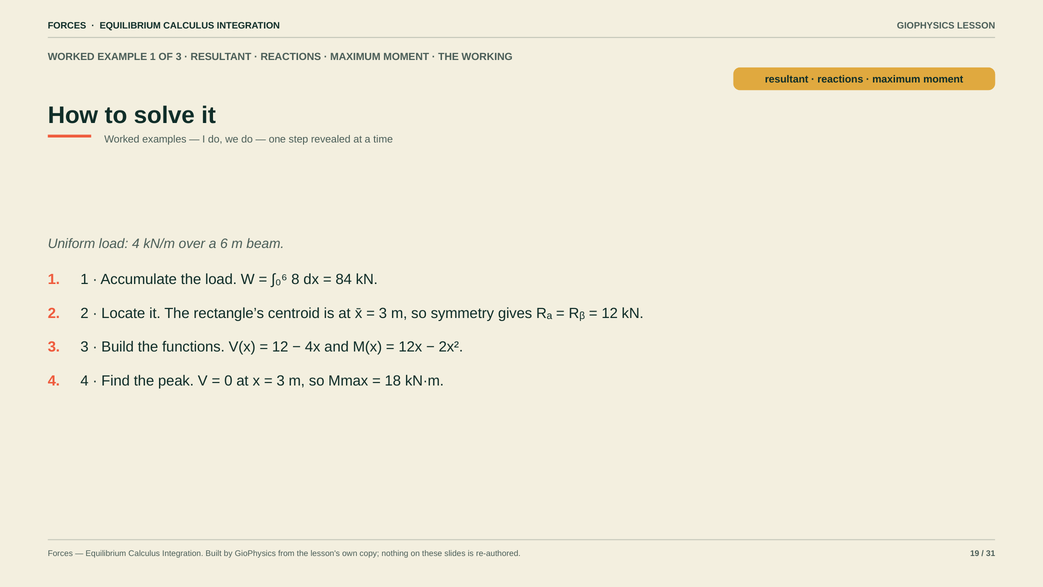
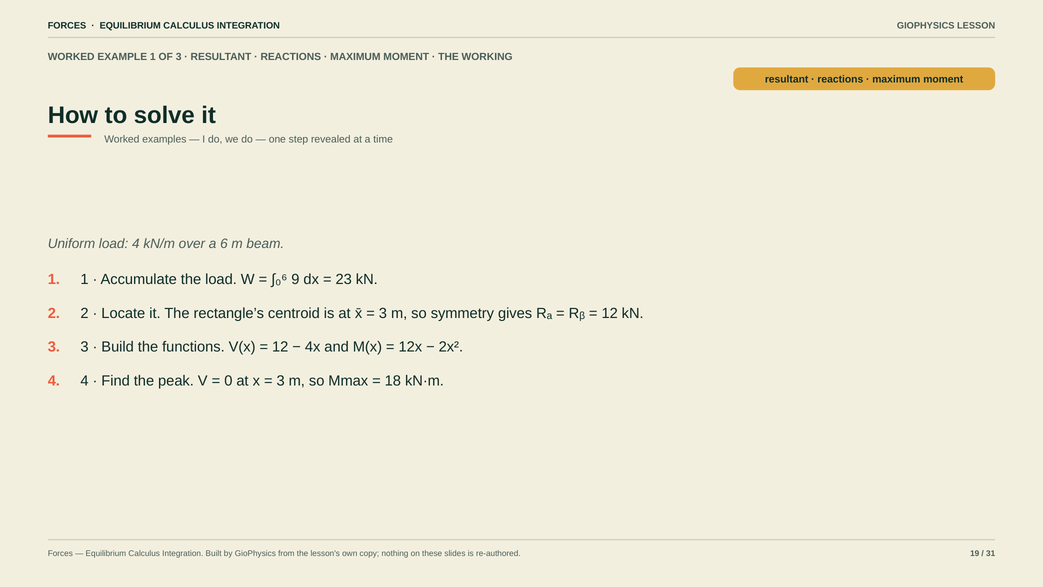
8: 8 -> 9 (295, 279)
84: 84 -> 23 (344, 279)
